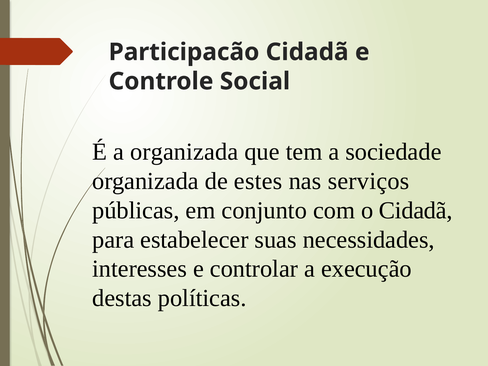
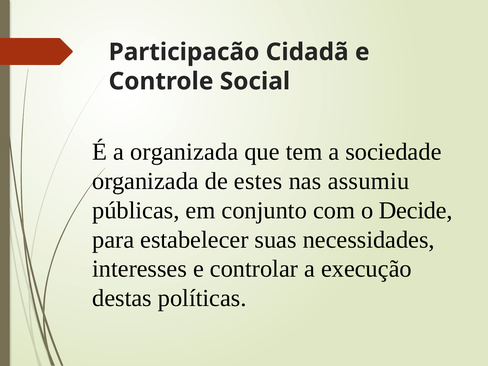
serviços: serviços -> assumiu (369, 181)
o Cidadã: Cidadã -> Decide (416, 210)
